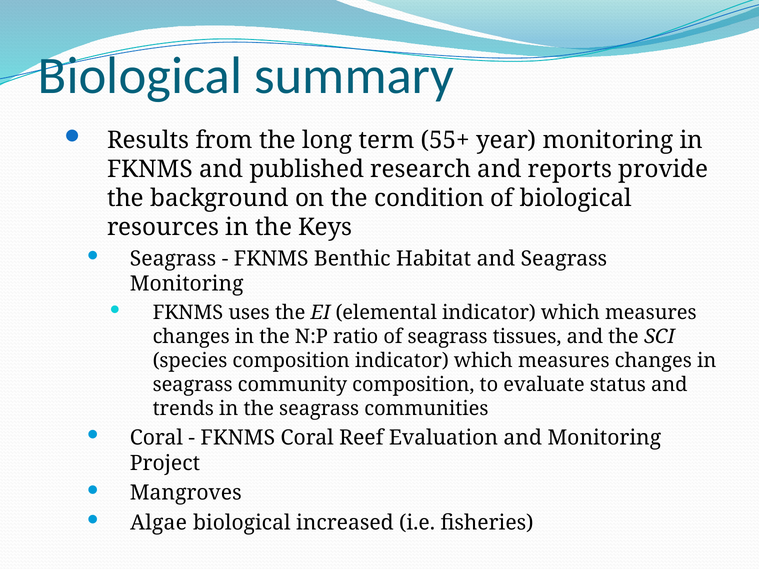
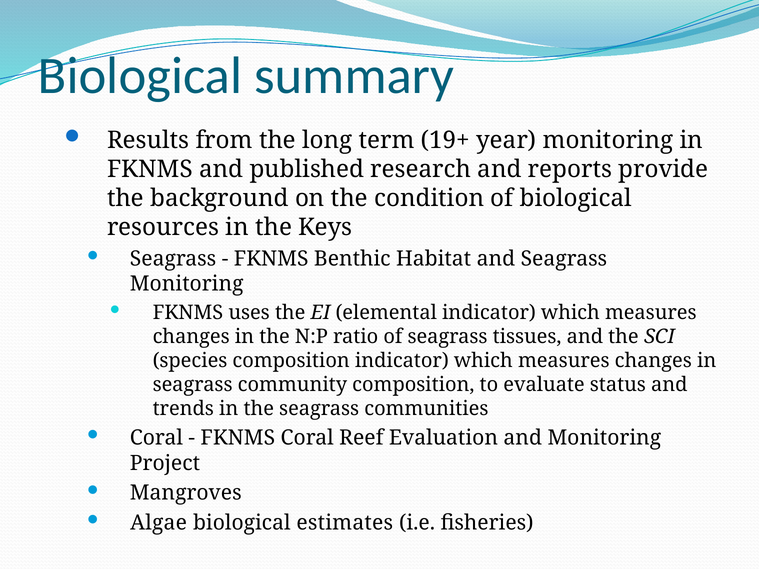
55+: 55+ -> 19+ (445, 140)
increased: increased -> estimates (345, 523)
